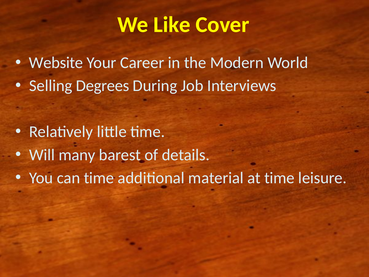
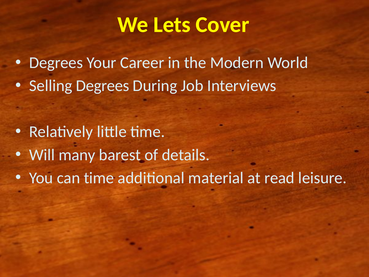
Like: Like -> Lets (172, 25)
Website: Website -> Degrees (56, 63)
at time: time -> read (279, 178)
